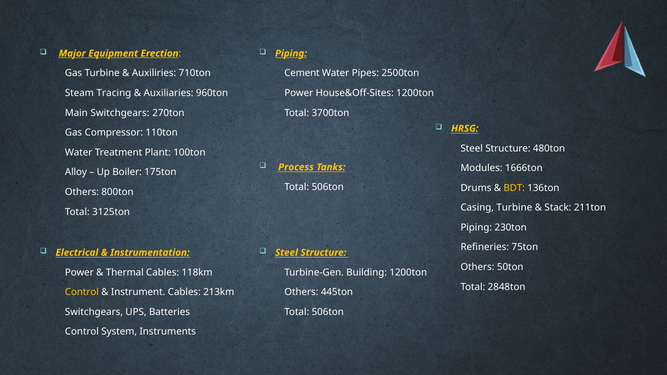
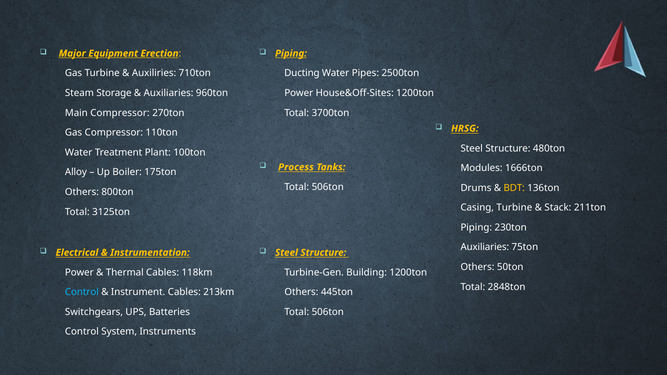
Cement: Cement -> Ducting (302, 73)
Tracing: Tracing -> Storage (114, 93)
Main Switchgears: Switchgears -> Compressor (120, 113)
Refineries: Refineries -> Auxiliaries (485, 247)
Control colour: yellow -> light blue (82, 292)
